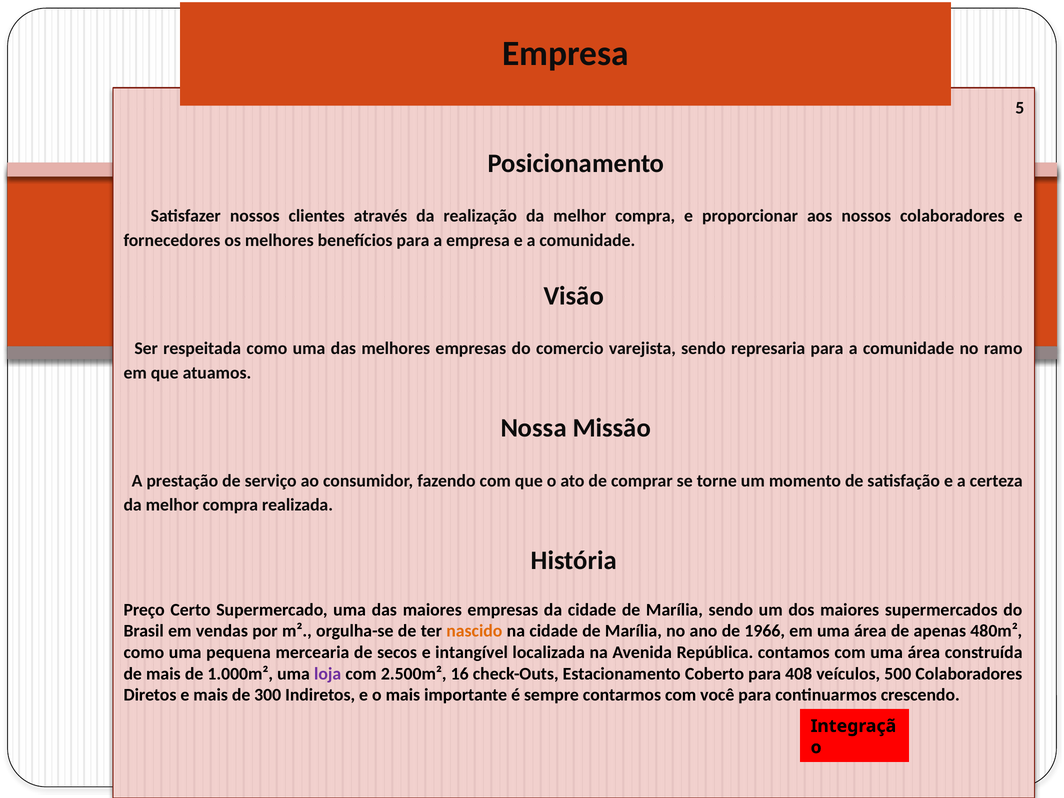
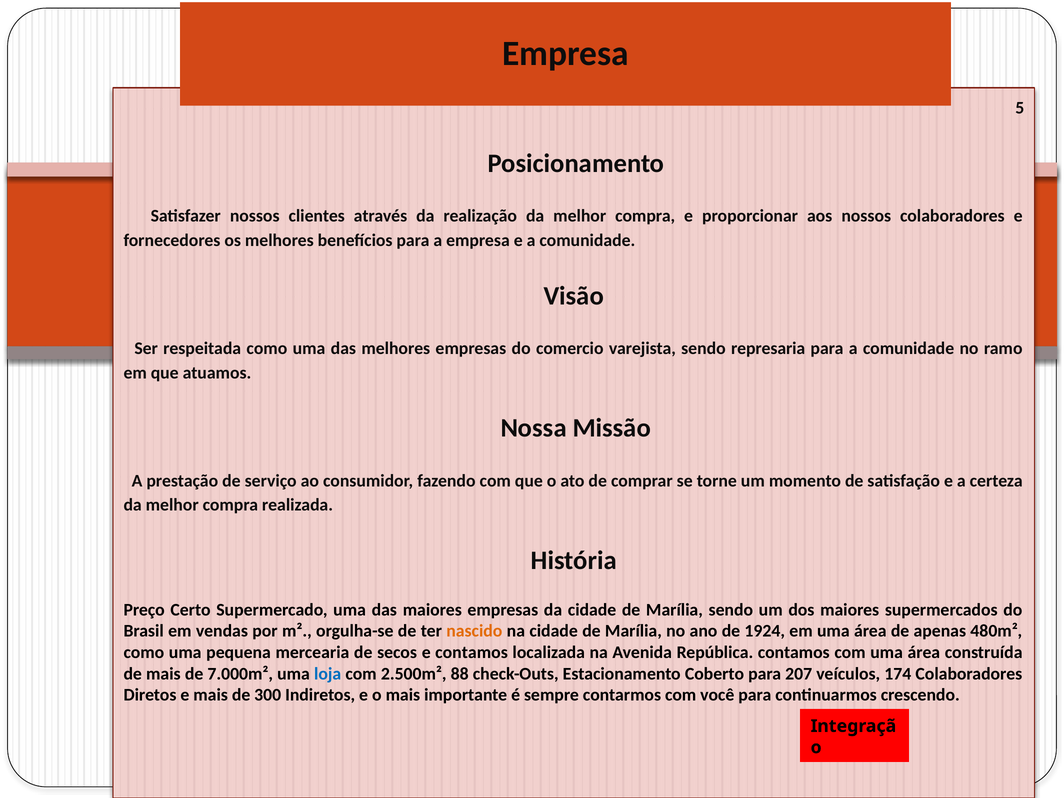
1966: 1966 -> 1924 (765, 631)
e intangível: intangível -> contamos (472, 652)
1.000m²: 1.000m² -> 7.000m² (240, 674)
loja colour: purple -> blue (328, 674)
16: 16 -> 88 (460, 674)
408: 408 -> 207 (799, 674)
500: 500 -> 174 (898, 674)
